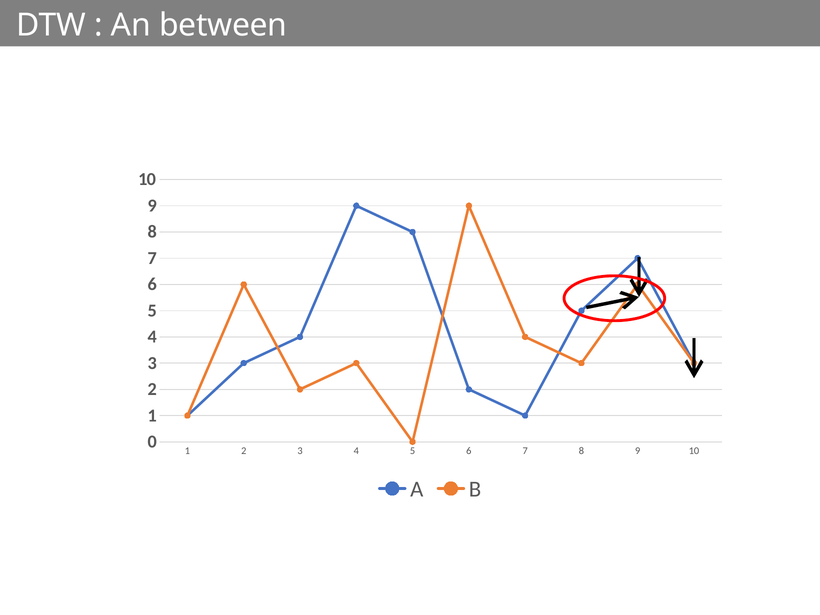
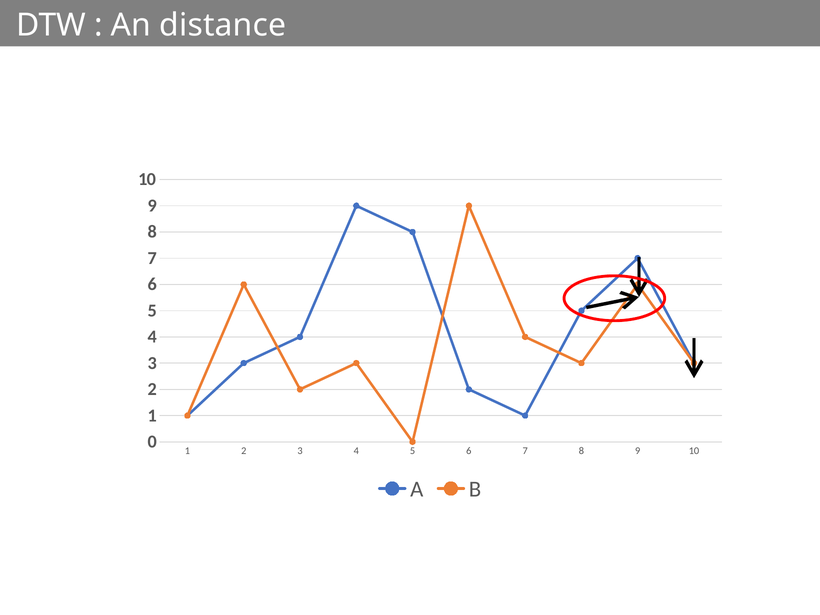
between: between -> distance (223, 25)
